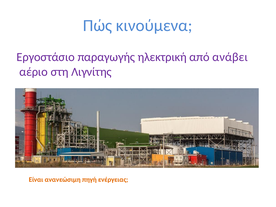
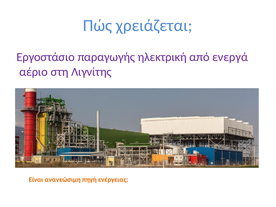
κινούμενα: κινούμενα -> χρειάζεται (154, 26)
ανάβει: ανάβει -> ενεργά (230, 57)
